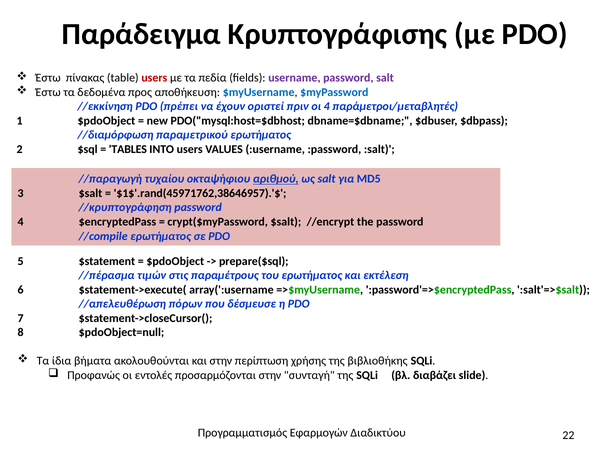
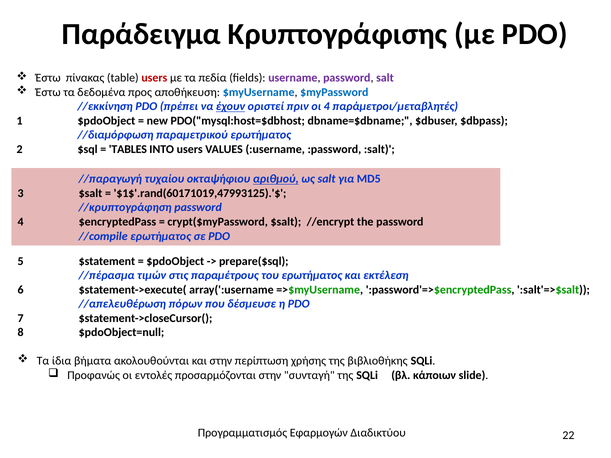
έχουν underline: none -> present (231, 107)
$1$'.rand(45971762,38646957).'$: $1$'.rand(45971762,38646957).'$ -> $1$'.rand(60171019,47993125).'$ (200, 193)
διαβάζει: διαβάζει -> κάποιων (435, 375)
